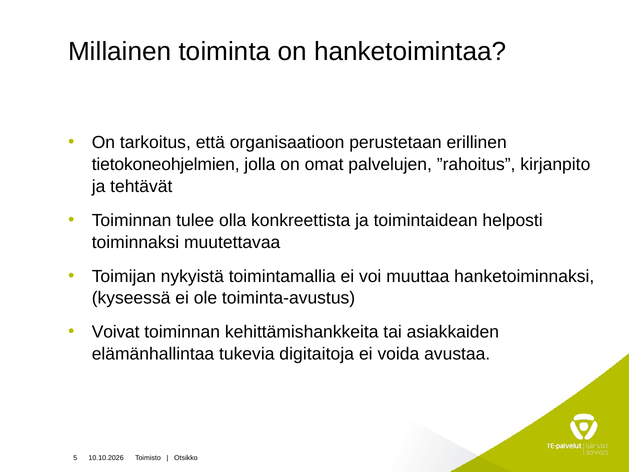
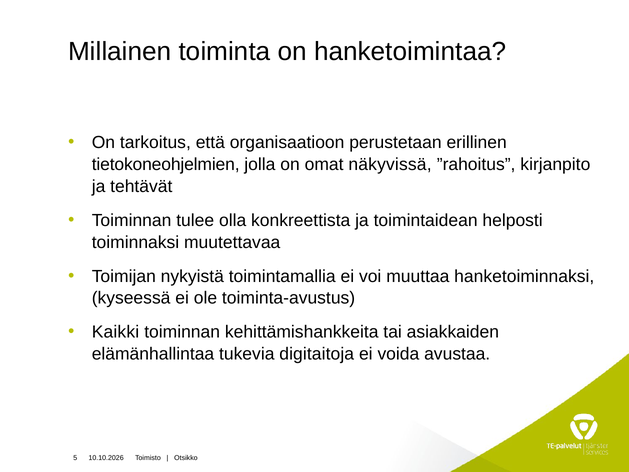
palvelujen: palvelujen -> näkyvissä (390, 164)
Voivat: Voivat -> Kaikki (115, 332)
